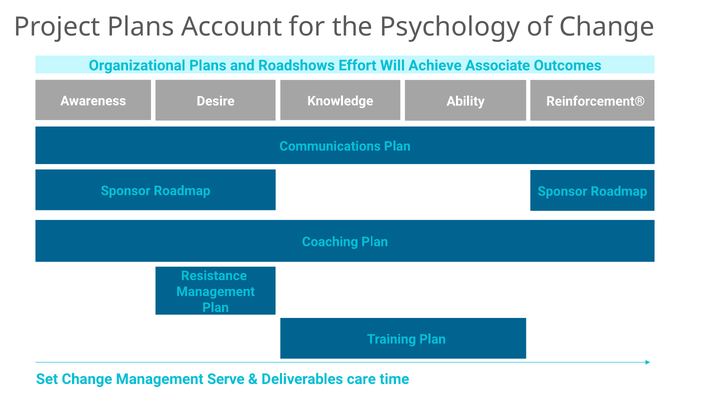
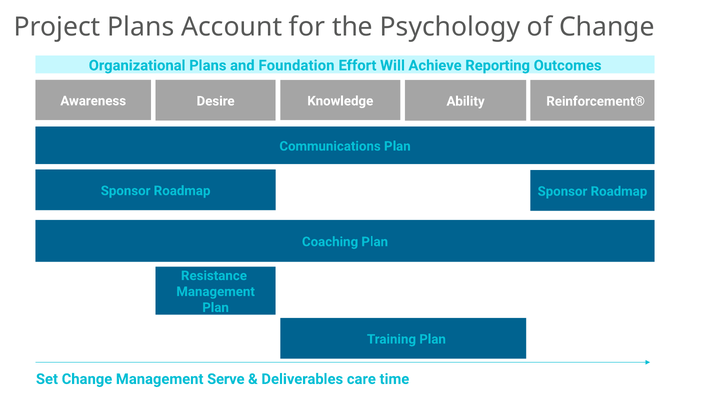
Roadshows: Roadshows -> Foundation (296, 66)
Associate: Associate -> Reporting (498, 66)
